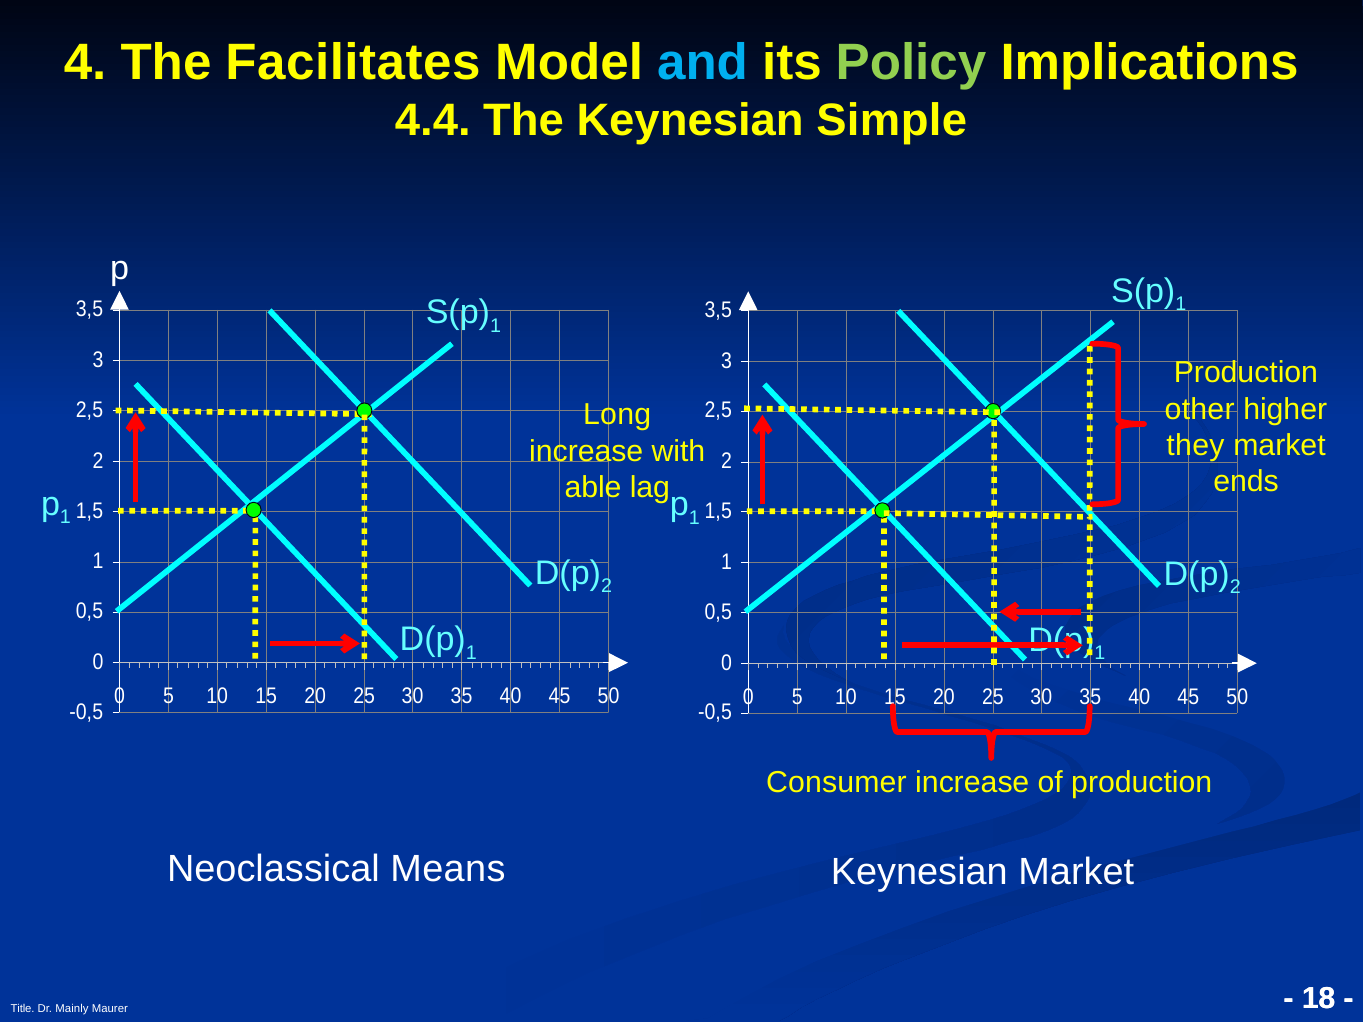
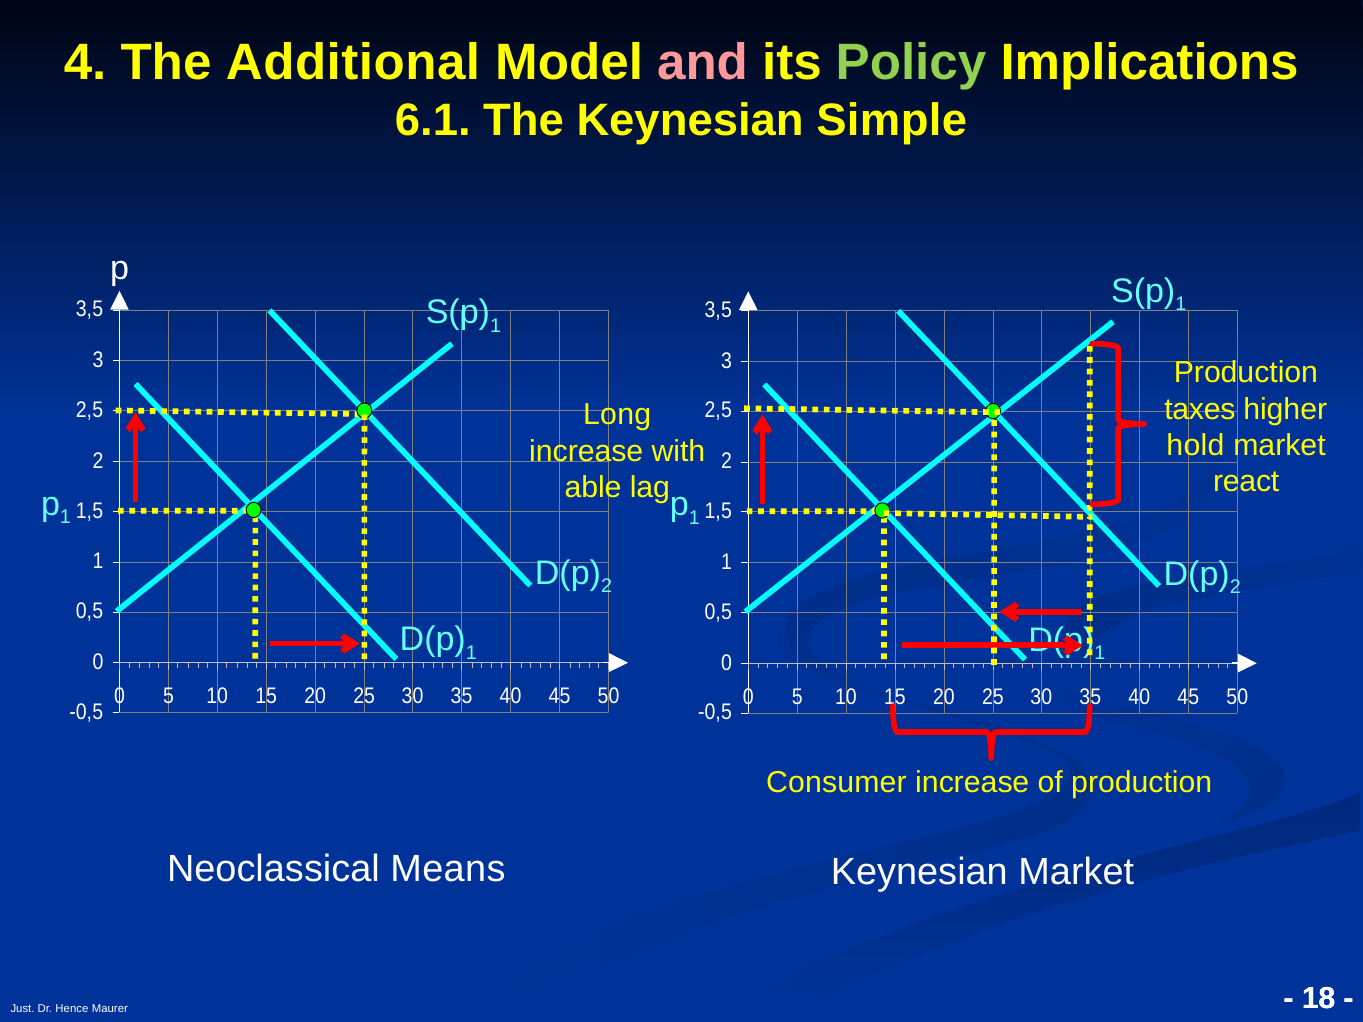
Facilitates: Facilitates -> Additional (353, 63)
and colour: light blue -> pink (702, 63)
4.4: 4.4 -> 6.1 (433, 121)
other: other -> taxes (1200, 409)
they: they -> hold (1195, 446)
ends: ends -> react (1246, 482)
Title: Title -> Just (22, 1009)
Mainly: Mainly -> Hence (72, 1009)
